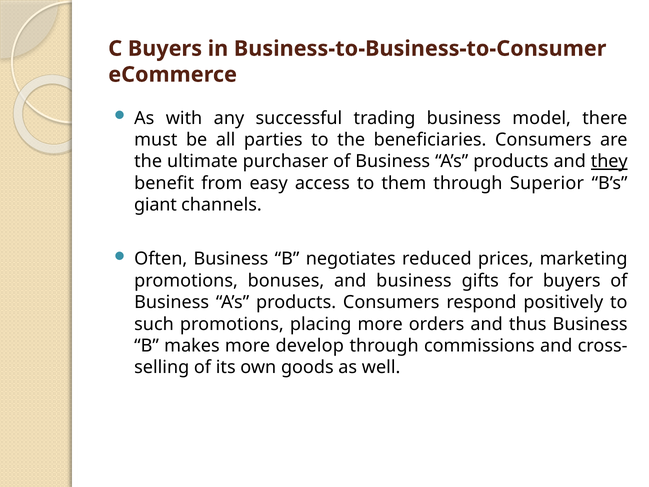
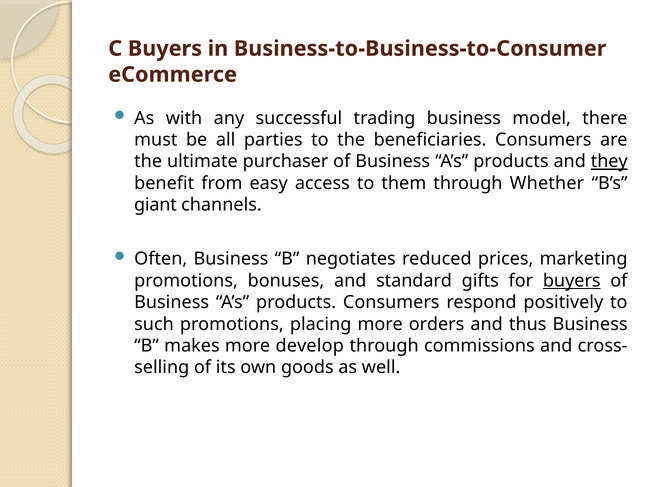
Superior: Superior -> Whether (547, 183)
and business: business -> standard (414, 281)
buyers underline: none -> present (572, 281)
